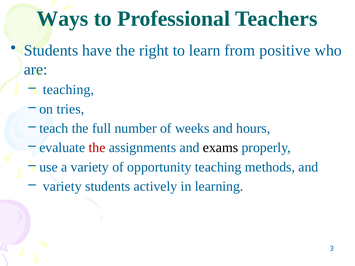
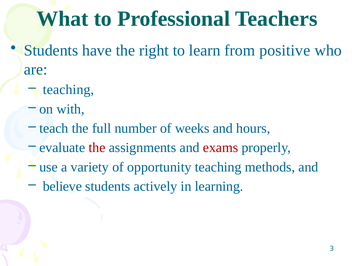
Ways: Ways -> What (62, 19)
tries: tries -> with (71, 109)
exams colour: black -> red (221, 148)
variety: variety -> believe (62, 186)
